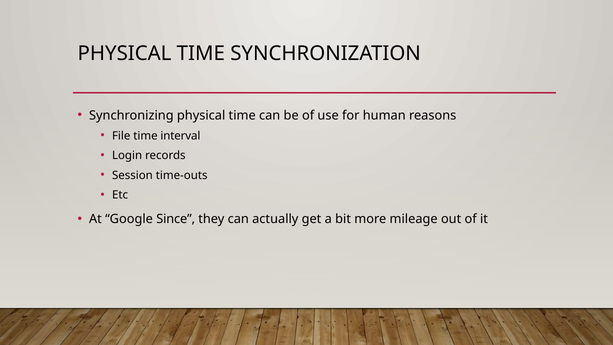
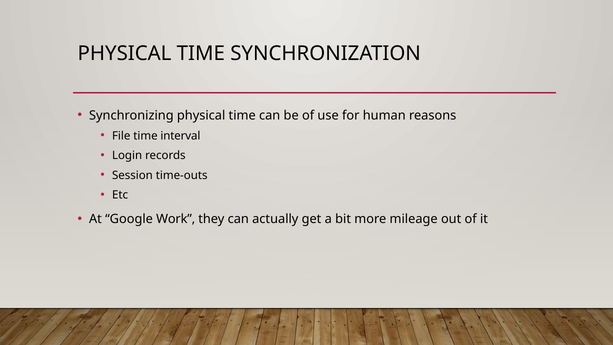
Since: Since -> Work (176, 219)
